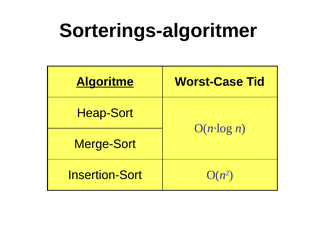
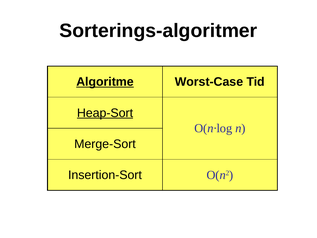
Heap-Sort underline: none -> present (105, 113)
